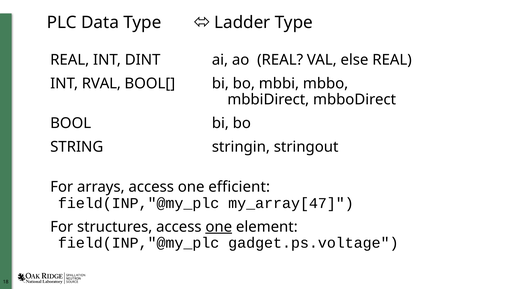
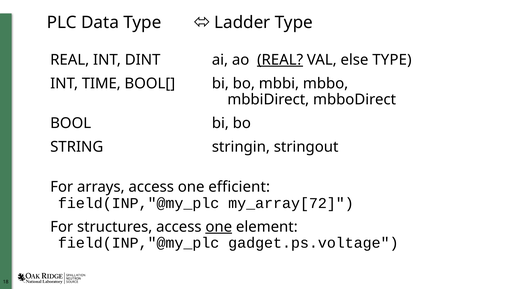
REAL underline: none -> present (280, 60)
else REAL: REAL -> TYPE (392, 60)
RVAL: RVAL -> TIME (101, 83)
my_array[47: my_array[47 -> my_array[72 (291, 203)
